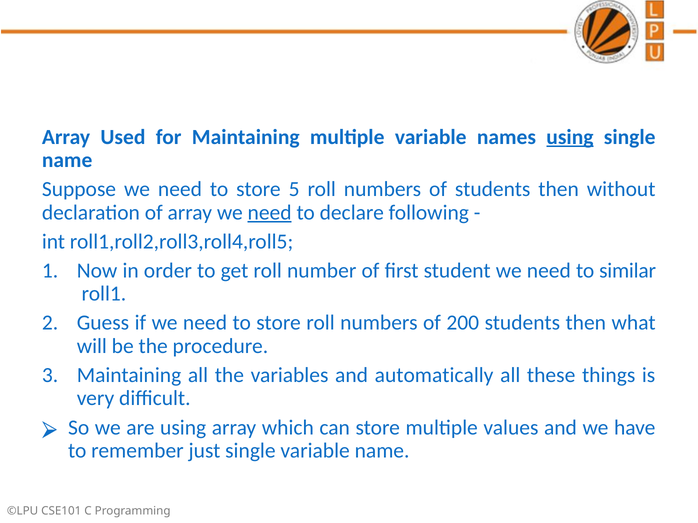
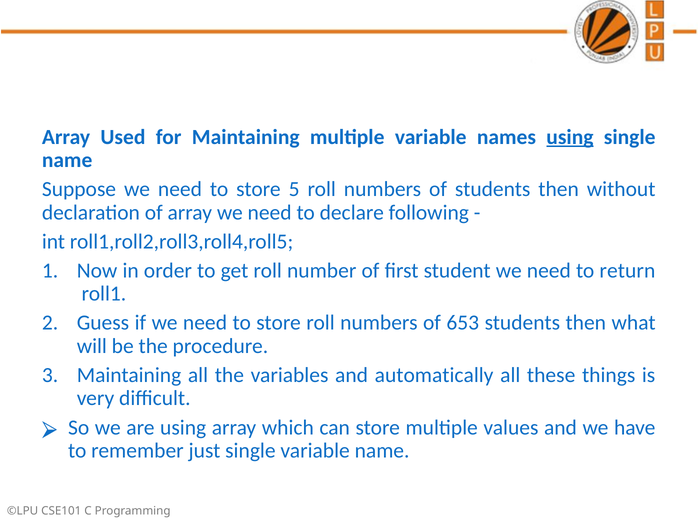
need underline: present -> none (270, 213)
similar: similar -> return (627, 271)
200: 200 -> 653 (463, 323)
